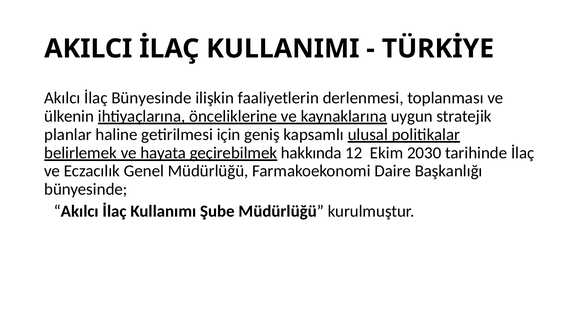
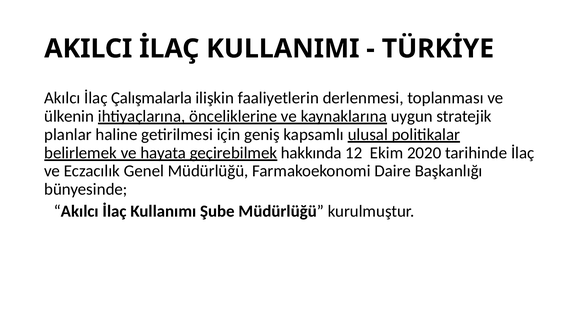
İlaç Bünyesinde: Bünyesinde -> Çalışmalarla (152, 98)
2030: 2030 -> 2020 (424, 153)
